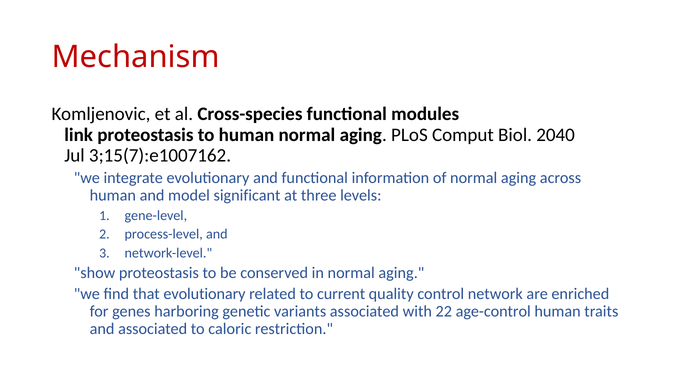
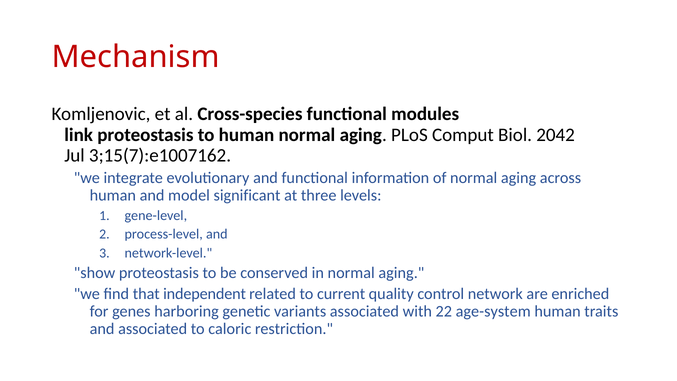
2040: 2040 -> 2042 (556, 135)
that evolutionary: evolutionary -> independent (205, 294)
age-control: age-control -> age-system (493, 311)
